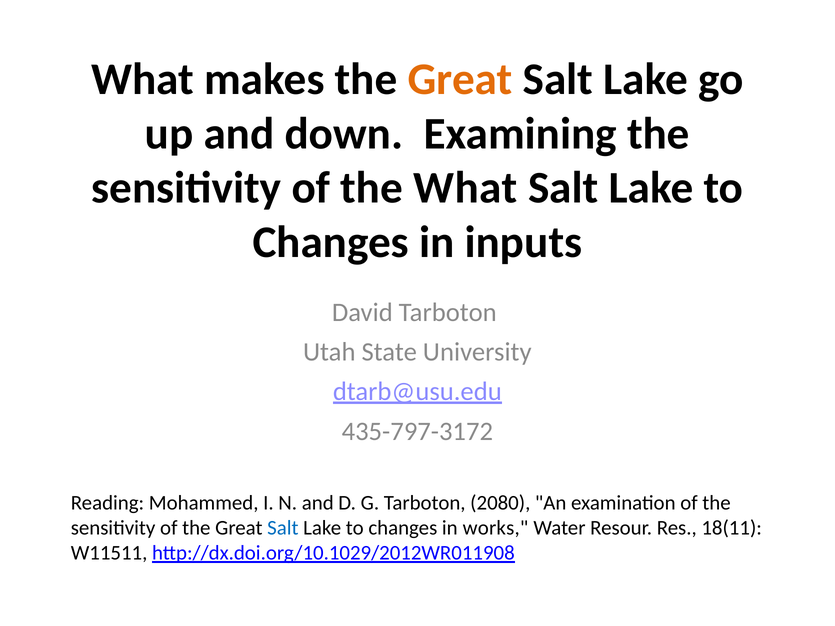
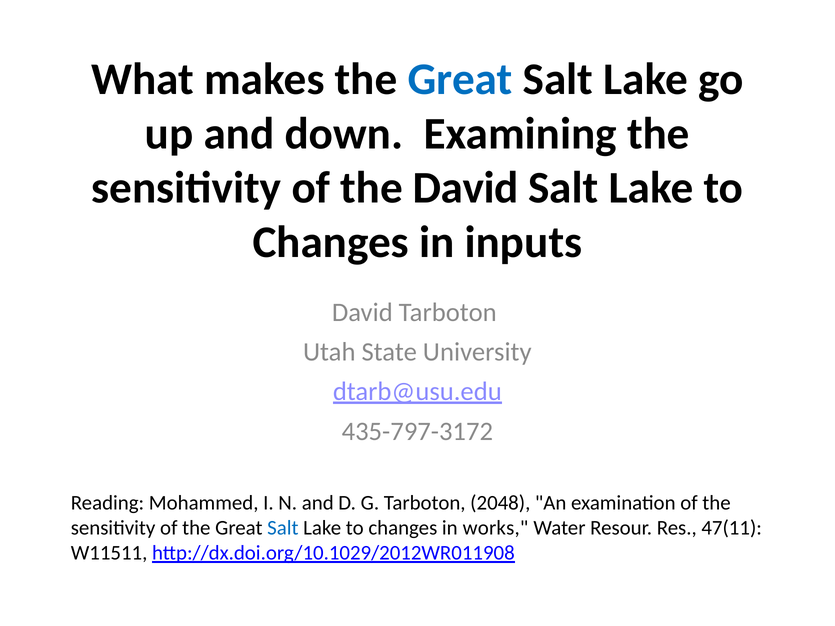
Great colour: orange -> blue (460, 80)
the What: What -> David (466, 188)
2080: 2080 -> 2048 (500, 503)
18(11: 18(11 -> 47(11 (732, 528)
